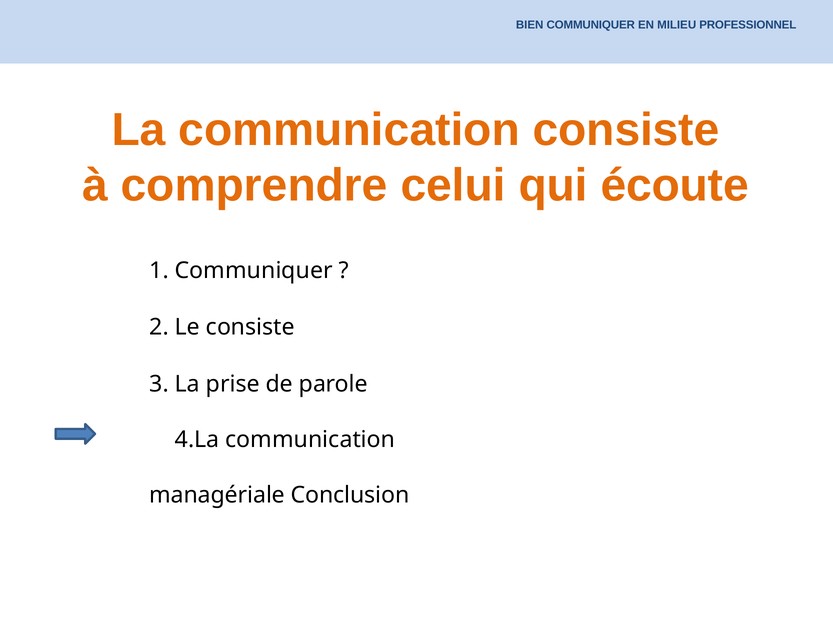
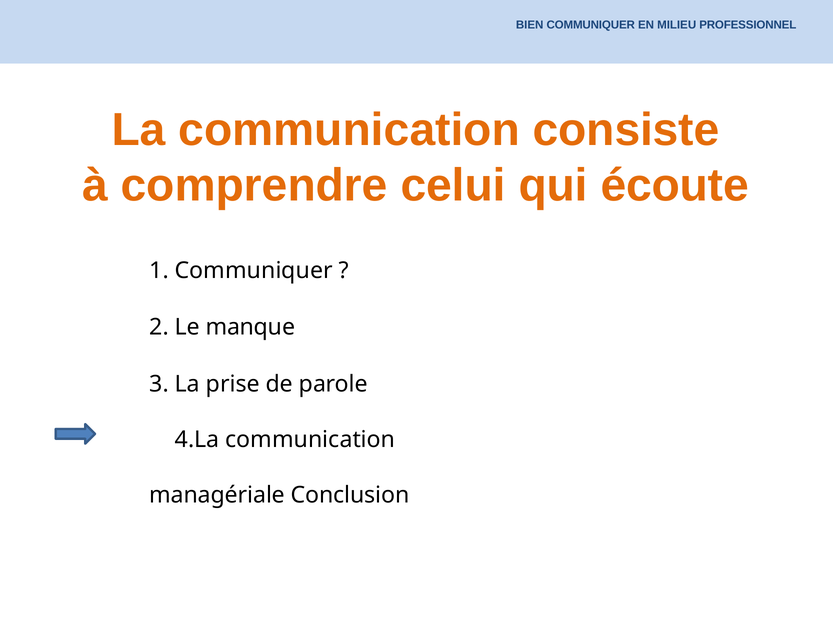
Le consiste: consiste -> manque (250, 327)
